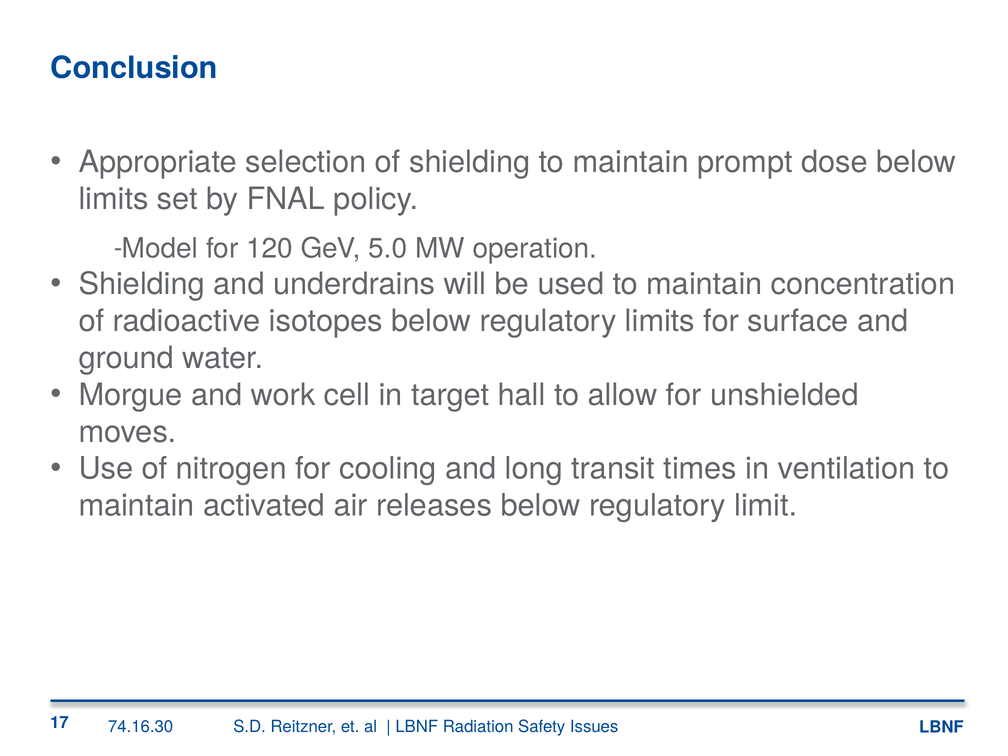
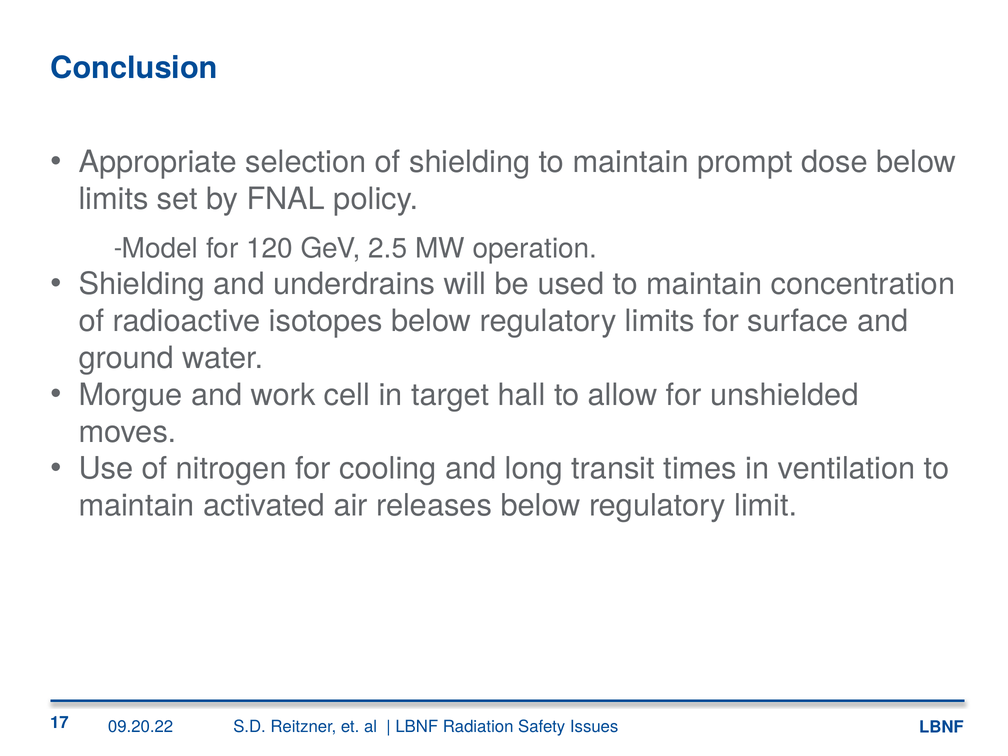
5.0: 5.0 -> 2.5 (388, 249)
74.16.30: 74.16.30 -> 09.20.22 (141, 727)
